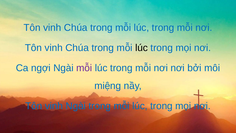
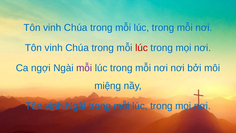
lúc colour: black -> red (141, 48)
